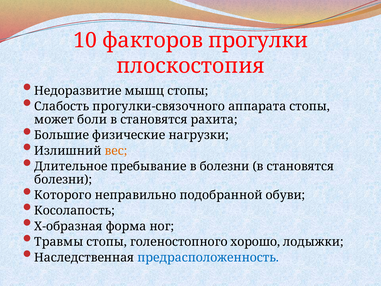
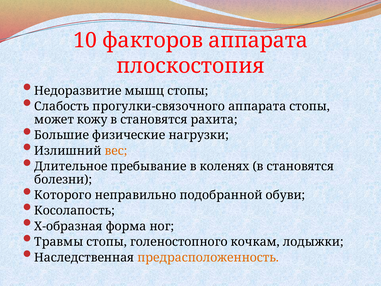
факторов прогулки: прогулки -> аппарата (258, 40)
боли: боли -> кожу (92, 119)
в болезни: болезни -> коленях (225, 166)
хорошо: хорошо -> кочкам (255, 242)
предрасположенность colour: blue -> orange (208, 257)
